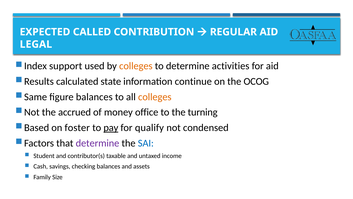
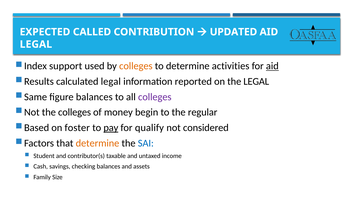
REGULAR: REGULAR -> UPDATED (233, 32)
aid underline: none -> present (272, 66)
calculated state: state -> legal (111, 81)
continue: continue -> reported (193, 81)
the OCOG: OCOG -> LEGAL (256, 81)
colleges colour: orange -> purple (155, 97)
the accrued: accrued -> colleges (75, 112)
office: office -> begin (147, 112)
turning: turning -> regular (203, 112)
condensed: condensed -> considered (206, 127)
determine colour: purple -> orange (98, 143)
